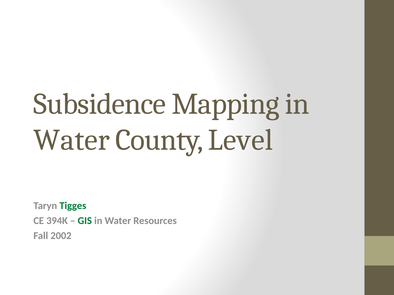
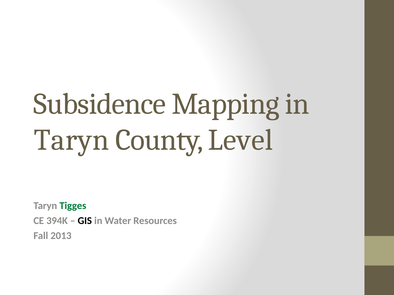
Water: Water -> Taryn (71, 140)
GIS colour: green -> black (85, 221)
2002: 2002 -> 2013 (61, 236)
